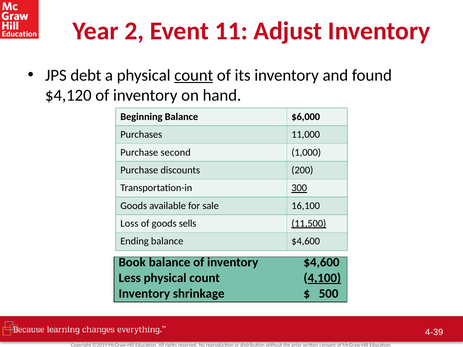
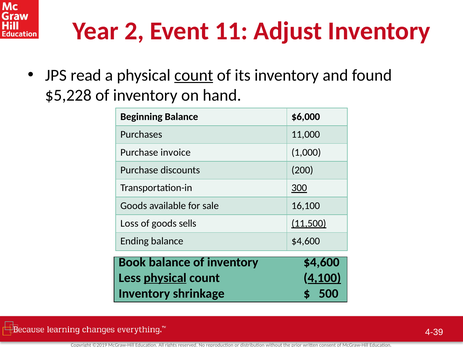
debt: debt -> read (86, 75)
$4,120: $4,120 -> $5,228 (68, 95)
second: second -> invoice (176, 152)
physical underline: none -> present (165, 278)
